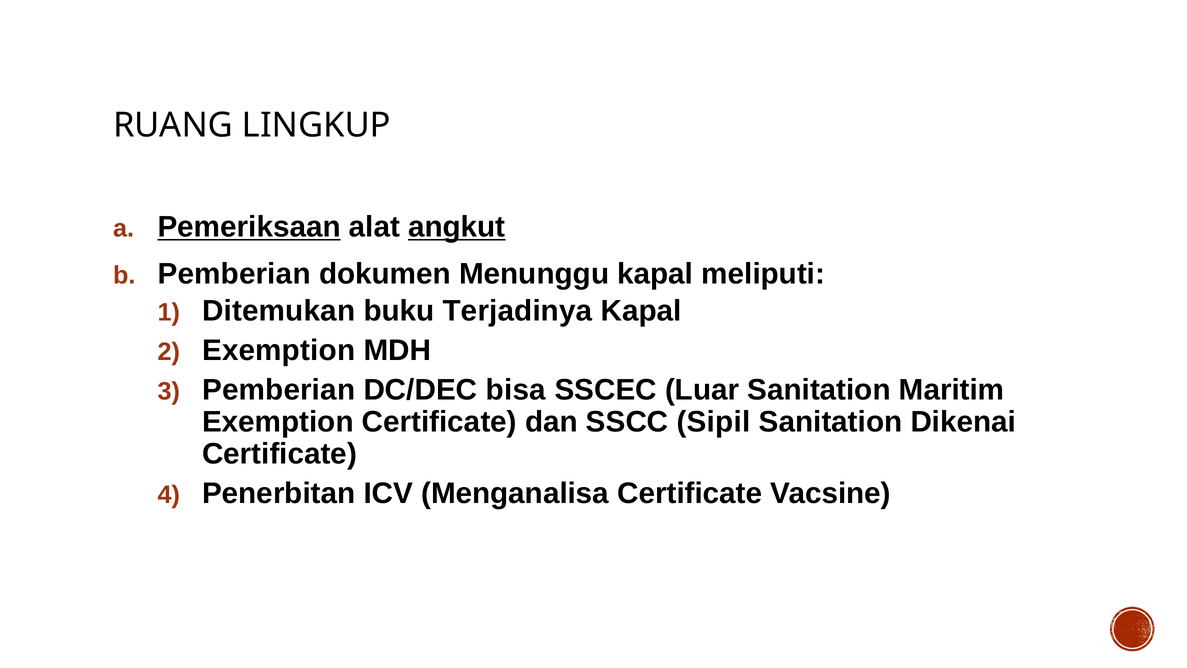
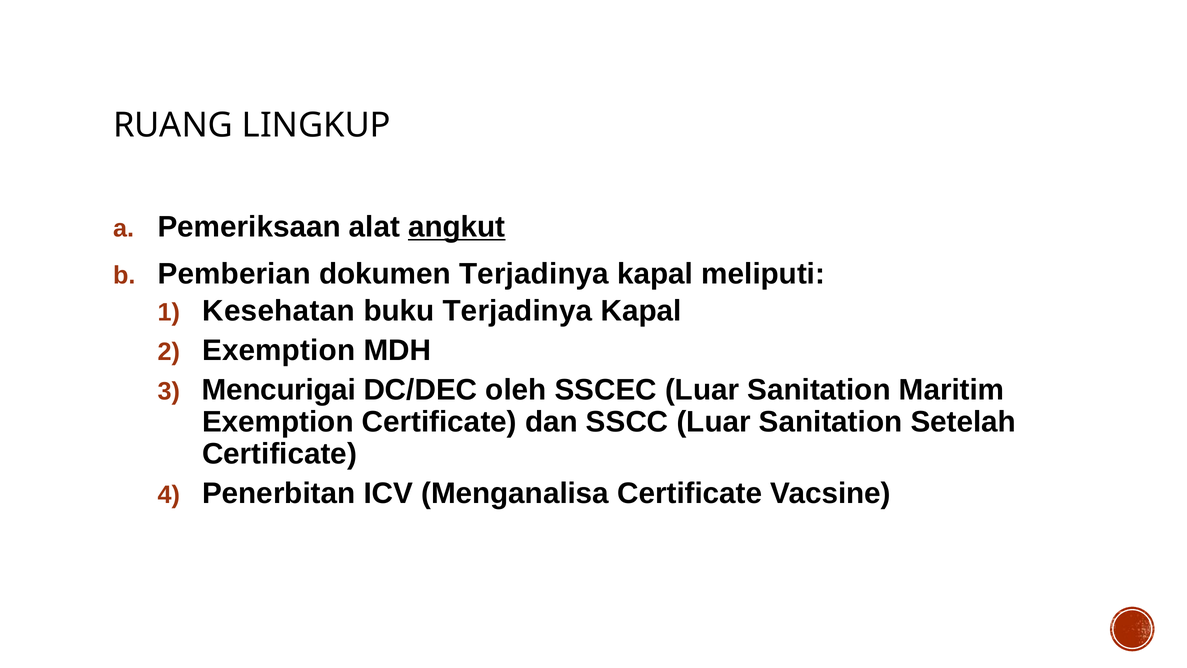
Pemeriksaan underline: present -> none (249, 227)
dokumen Menunggu: Menunggu -> Terjadinya (534, 274)
Ditemukan: Ditemukan -> Kesehatan (279, 311)
Pemberian: Pemberian -> Mencurigai (279, 390)
bisa: bisa -> oleh (516, 390)
SSCC Sipil: Sipil -> Luar (714, 422)
Dikenai: Dikenai -> Setelah (963, 422)
